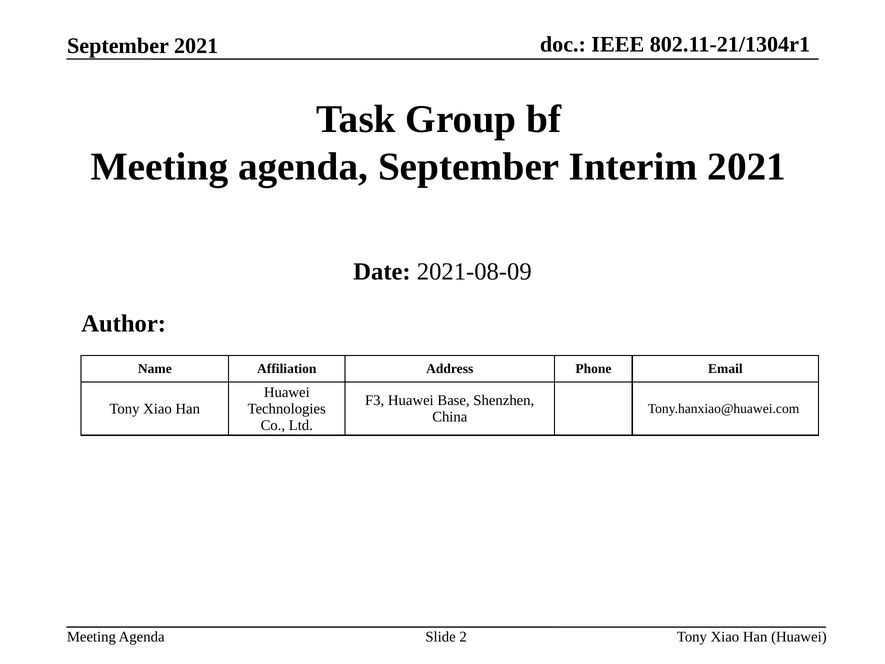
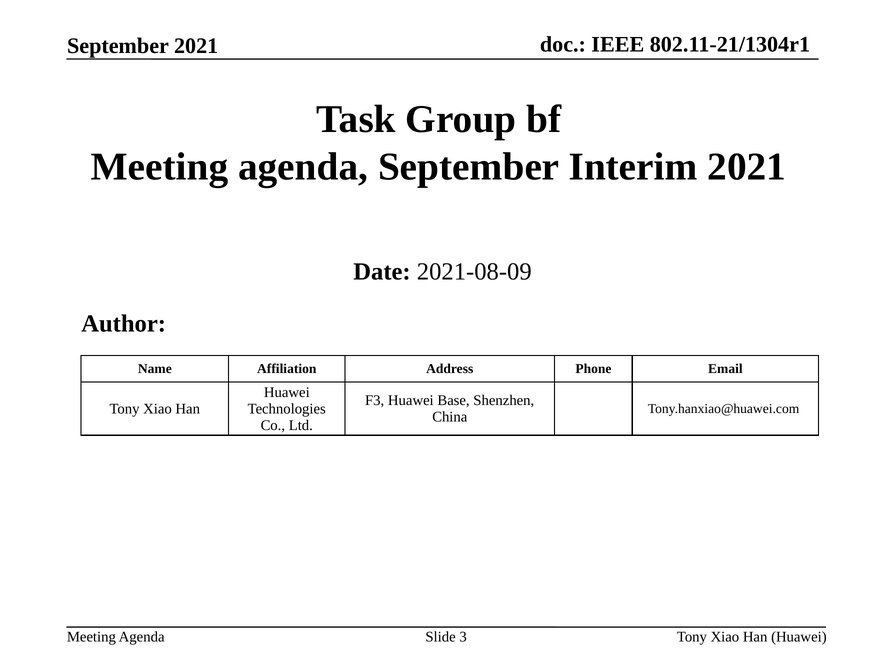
2: 2 -> 3 (463, 637)
